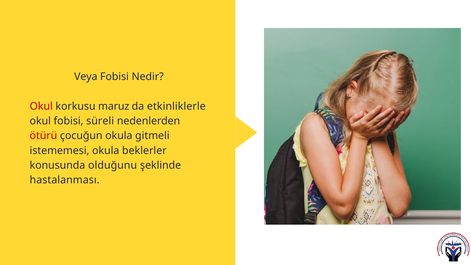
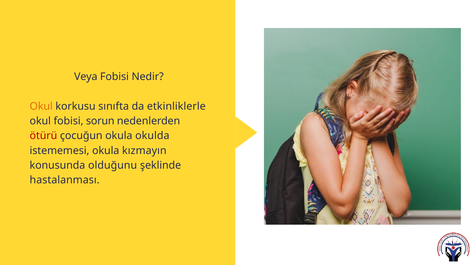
Okul colour: red -> orange (41, 106)
maruz: maruz -> sınıfta (114, 106)
süreli: süreli -> sorun (100, 121)
gitmeli: gitmeli -> okulda (152, 136)
beklerler: beklerler -> kızmayın (144, 151)
